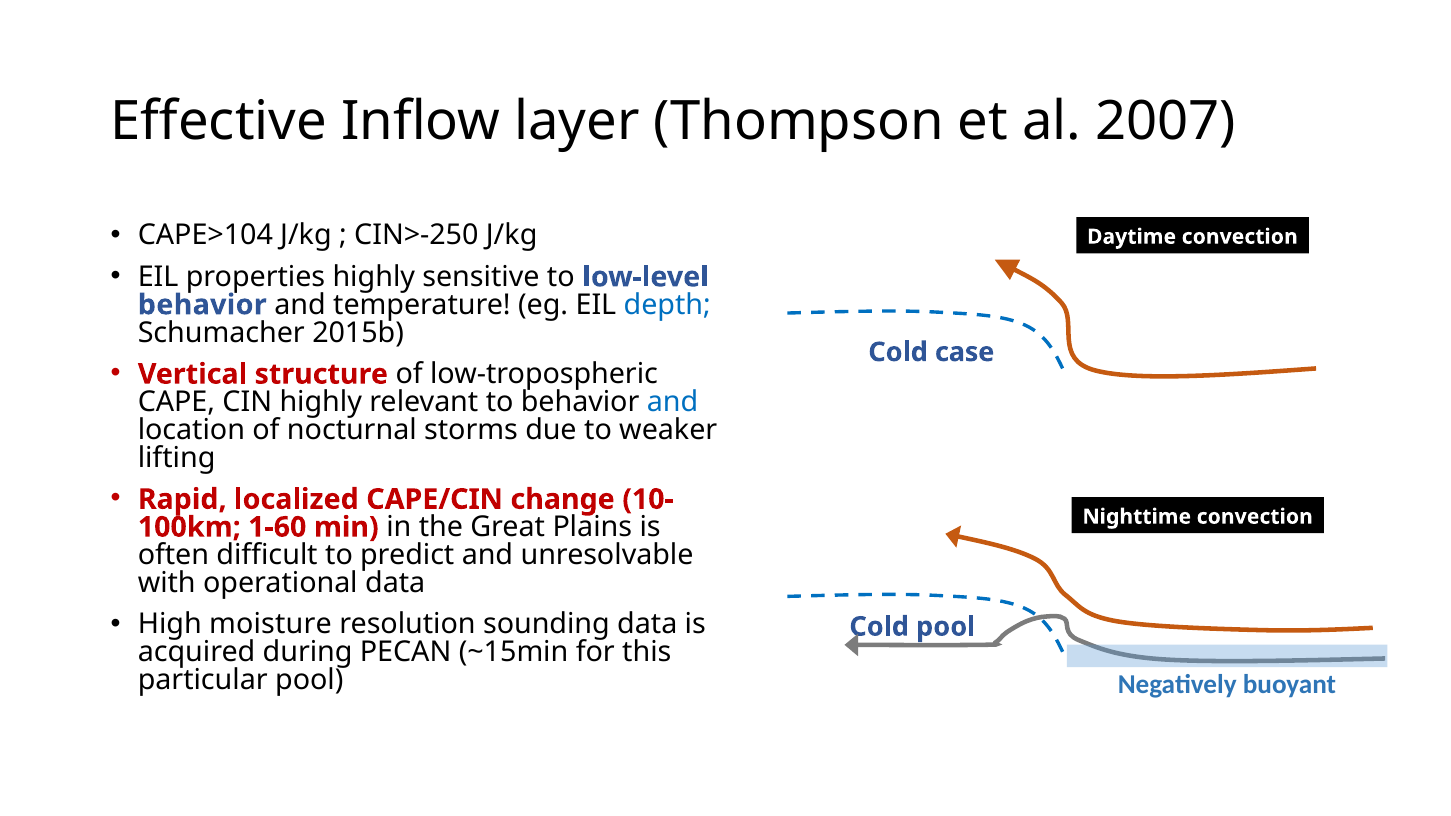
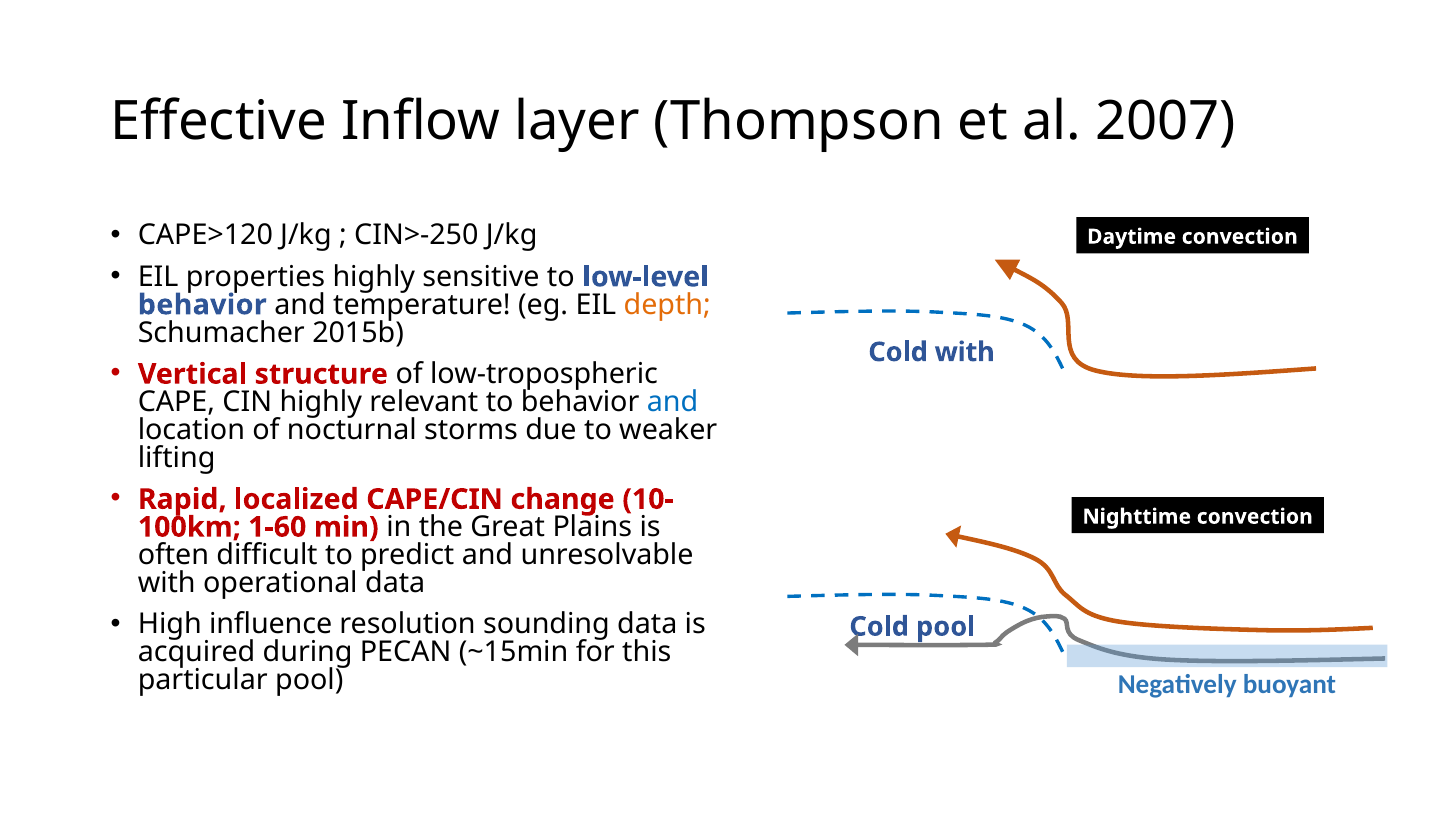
CAPE>104: CAPE>104 -> CAPE>120 (205, 236)
depth colour: blue -> orange (667, 305)
Cold case: case -> with (965, 352)
moisture: moisture -> influence (271, 625)
